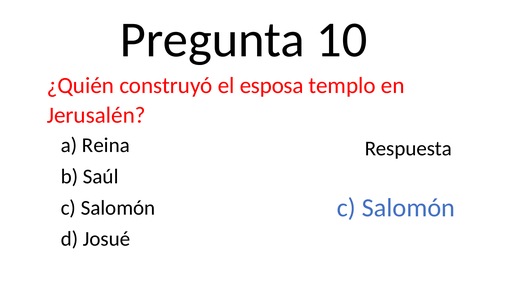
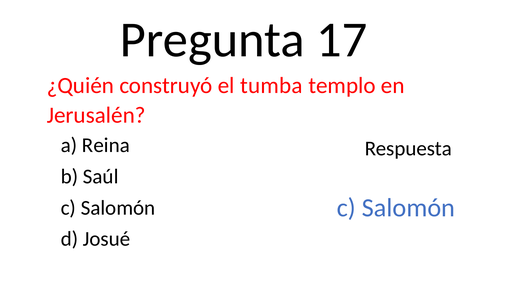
10: 10 -> 17 (342, 40)
esposa: esposa -> tumba (271, 86)
